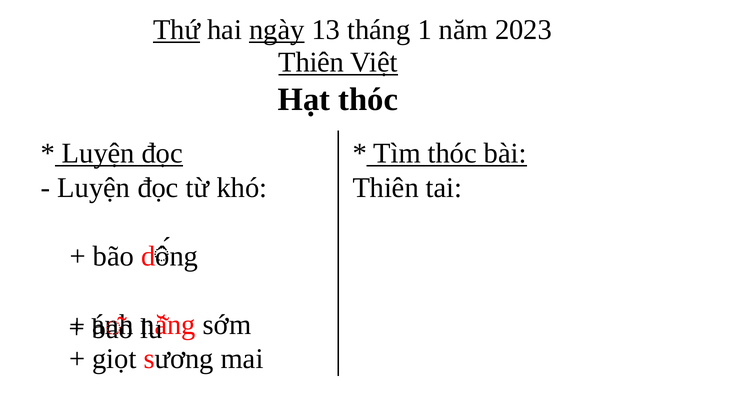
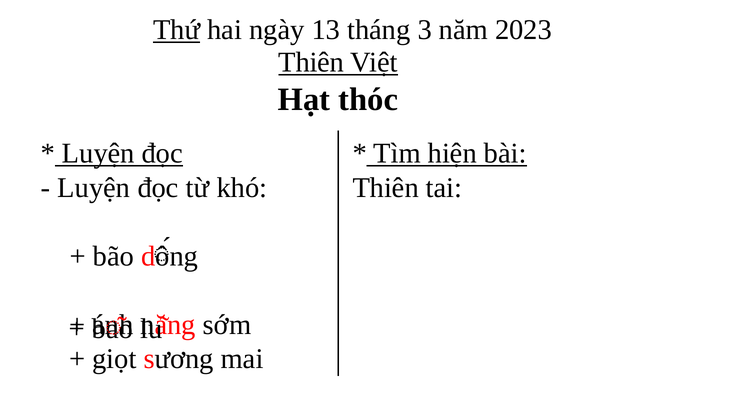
ngày underline: present -> none (277, 30)
1: 1 -> 3 (425, 30)
Tìm thóc: thóc -> hiện (452, 153)
